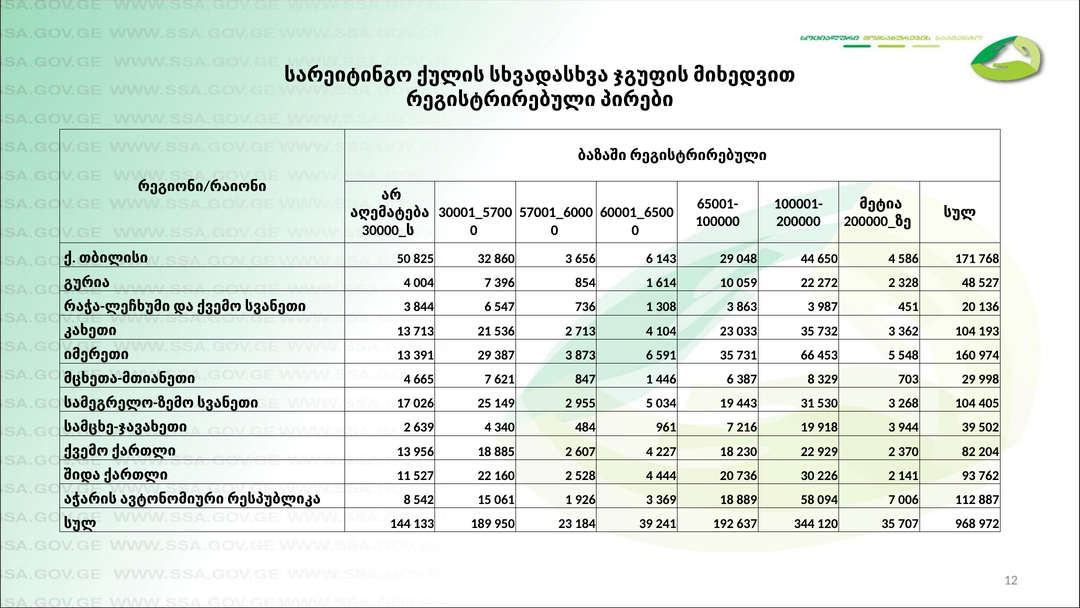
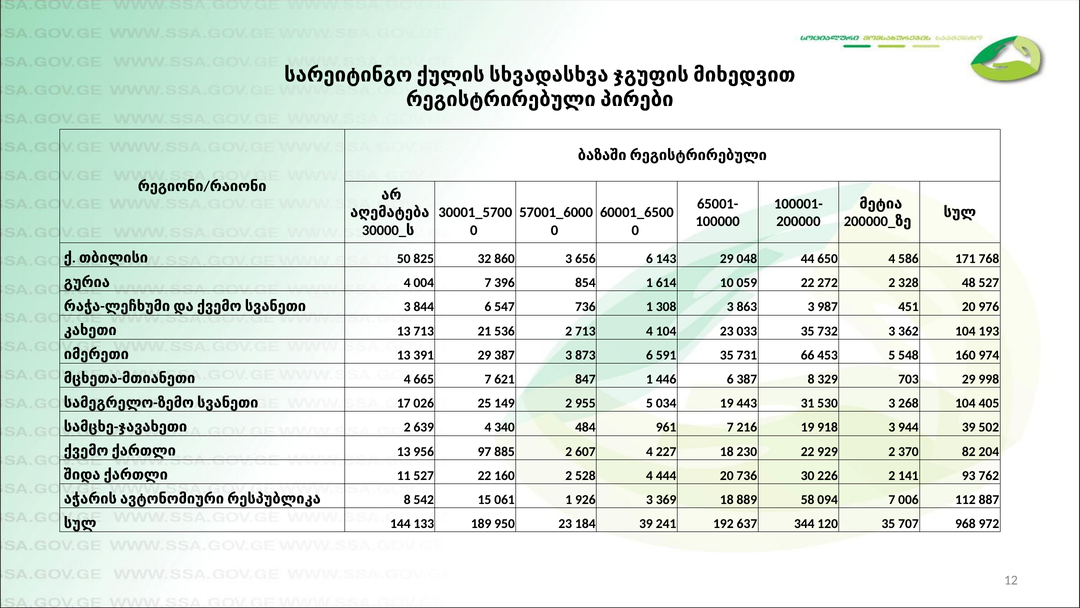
136: 136 -> 976 (989, 307)
956 18: 18 -> 97 (484, 451)
